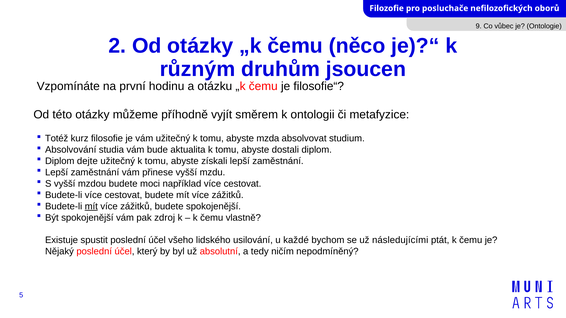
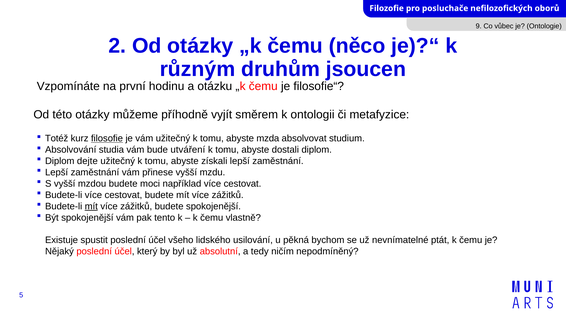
filosofie underline: none -> present (107, 139)
aktualita: aktualita -> utváření (188, 150)
zdroj: zdroj -> tento (165, 218)
každé: každé -> pěkná (296, 240)
následujícími: následujícími -> nevnímatelné (400, 240)
